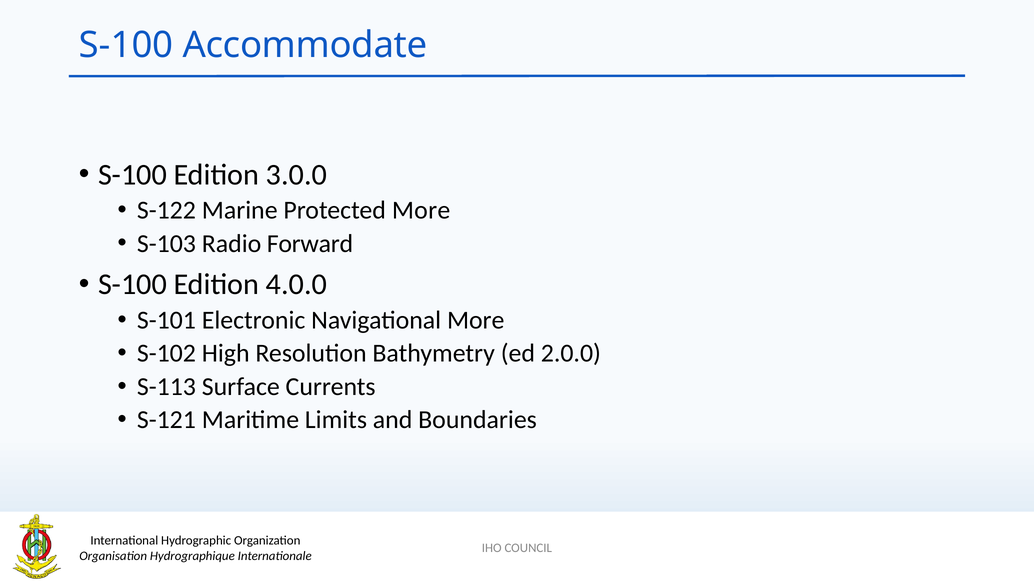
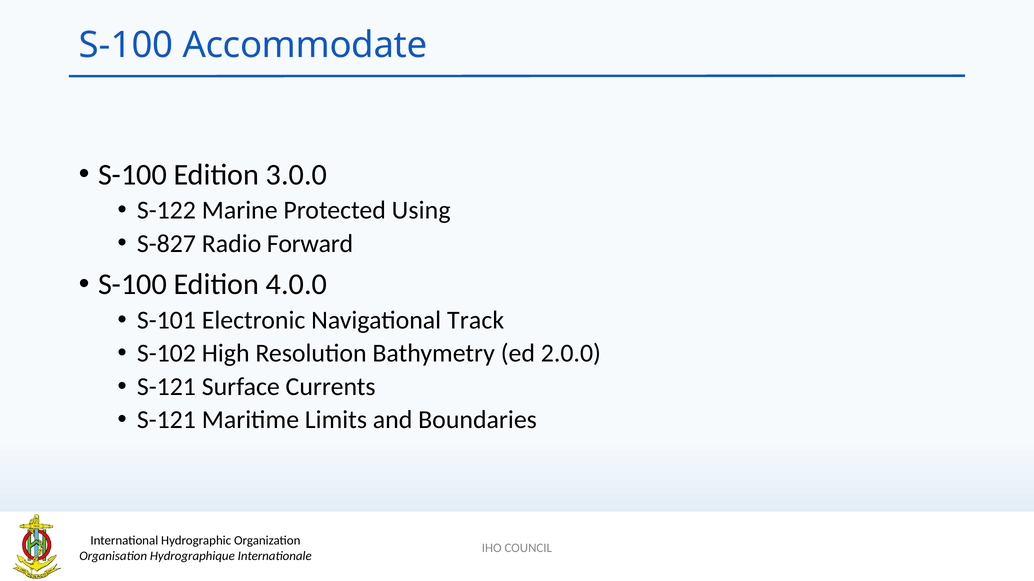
Protected More: More -> Using (421, 210)
S-103: S-103 -> S-827 (166, 244)
Navigational More: More -> Track (476, 320)
S-113: S-113 -> S-121 (166, 387)
